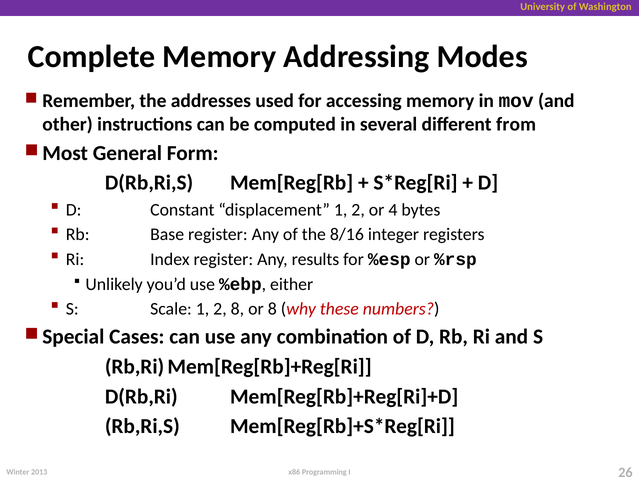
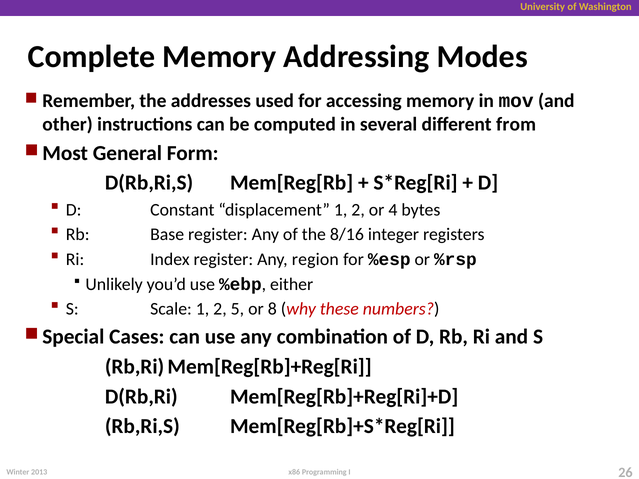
results: results -> region (315, 259)
2 8: 8 -> 5 (237, 309)
